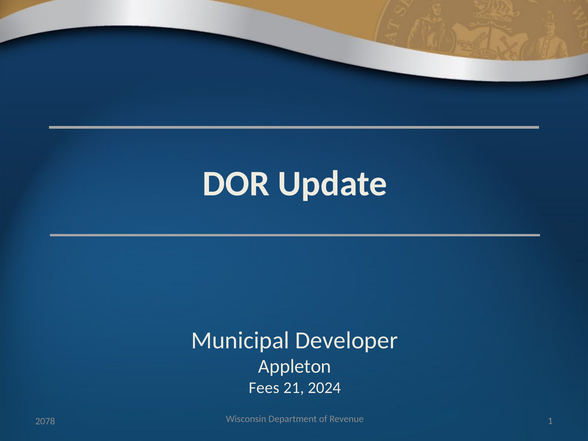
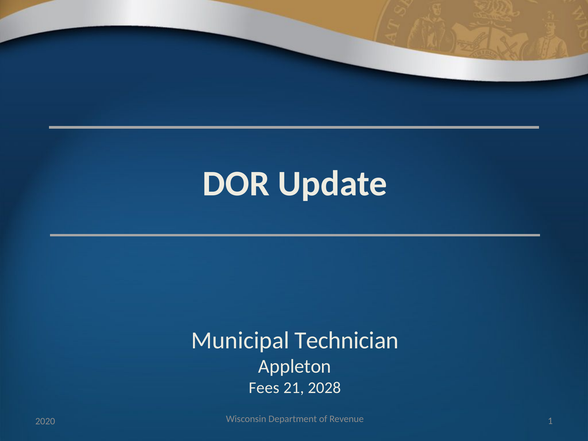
Developer: Developer -> Technician (347, 340)
2024: 2024 -> 2028 (324, 388)
2078: 2078 -> 2020 (45, 421)
